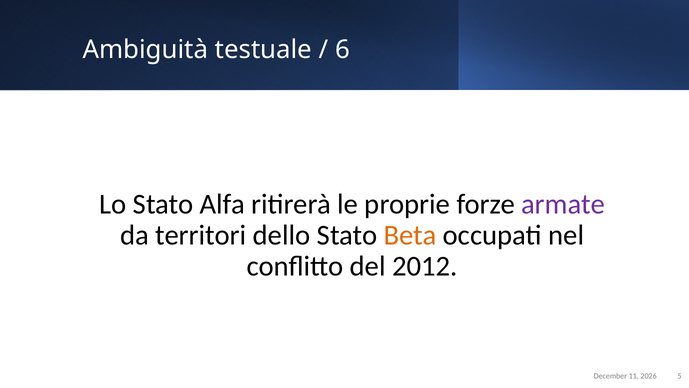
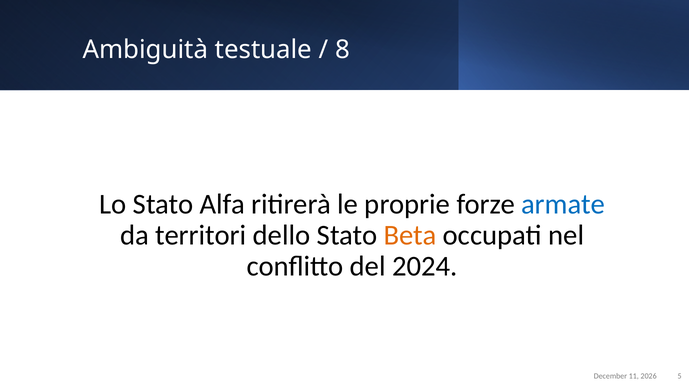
6: 6 -> 8 (342, 49)
armate colour: purple -> blue (563, 204)
2012: 2012 -> 2024 (425, 266)
